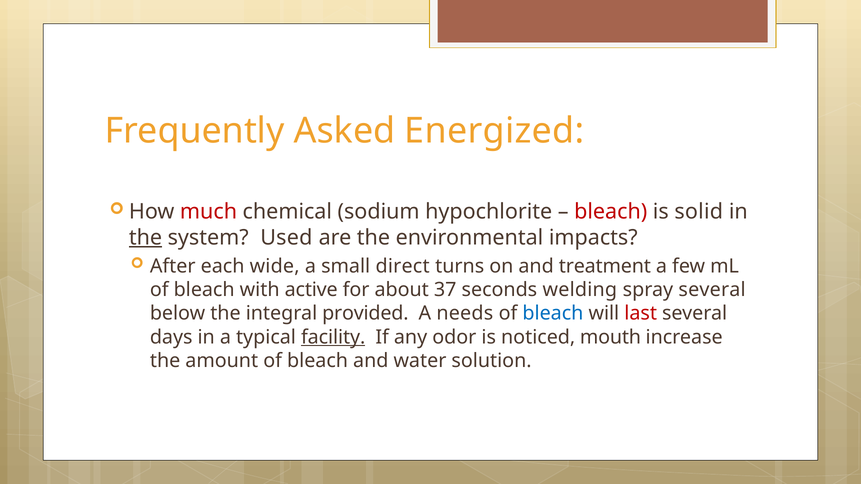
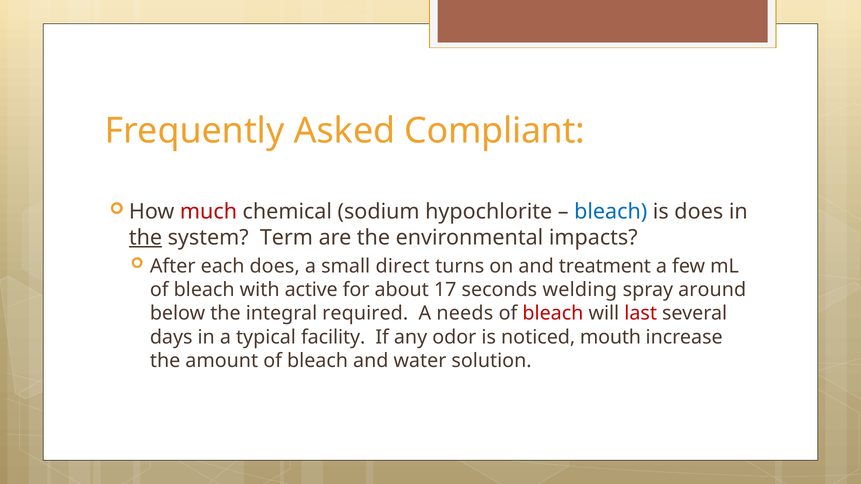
Energized: Energized -> Compliant (495, 131)
bleach colour: red -> blue (611, 212)
is solid: solid -> does (699, 212)
Used: Used -> Term (286, 238)
each wide: wide -> does (275, 266)
37: 37 -> 17 (445, 290)
spray several: several -> around (712, 290)
provided: provided -> required (365, 314)
bleach colour: blue -> red (553, 314)
facility underline: present -> none (333, 337)
